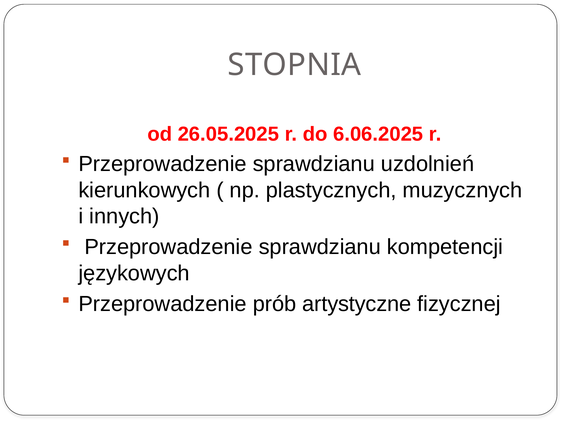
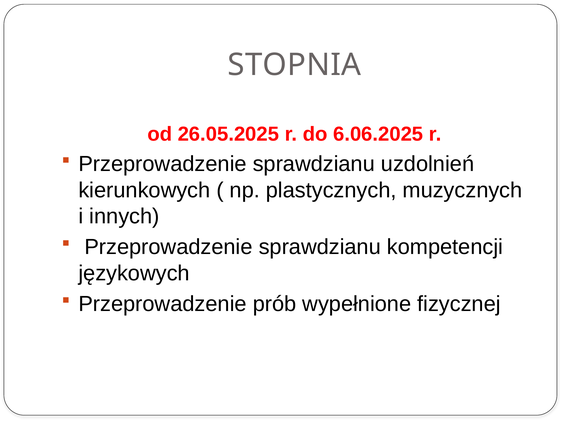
artystyczne: artystyczne -> wypełnione (357, 304)
